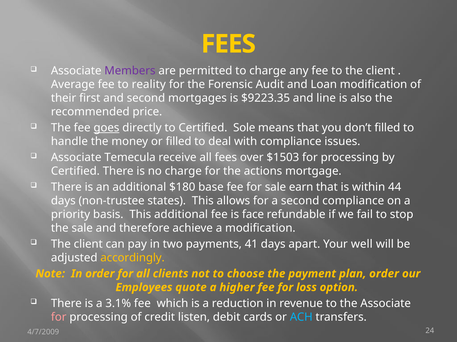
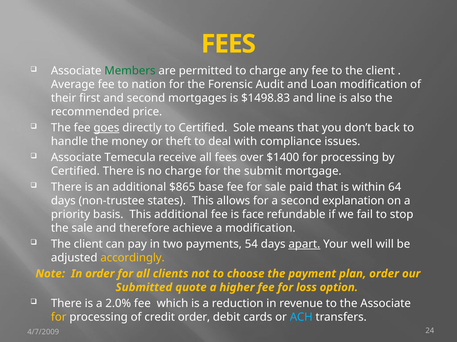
Members colour: purple -> green (130, 71)
reality: reality -> nation (149, 85)
$9223.35: $9223.35 -> $1498.83 (266, 98)
don’t filled: filled -> back (387, 128)
or filled: filled -> theft (179, 142)
$1503: $1503 -> $1400 (283, 158)
actions: actions -> submit (263, 171)
$180: $180 -> $865 (182, 187)
earn: earn -> paid (301, 187)
44: 44 -> 64 (395, 187)
second compliance: compliance -> explanation (353, 201)
41: 41 -> 54 (251, 245)
apart underline: none -> present (304, 245)
Employees: Employees -> Submitted (144, 288)
3.1%: 3.1% -> 2.0% (118, 304)
for colour: pink -> yellow (59, 318)
credit listen: listen -> order (194, 318)
